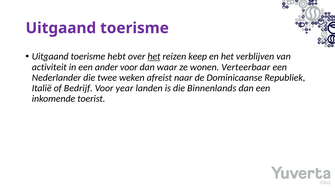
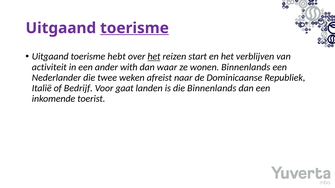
toerisme underline: none -> present (134, 28)
keep: keep -> start (198, 57)
ander voor: voor -> with (129, 67)
wonen Verteerbaar: Verteerbaar -> Binnenlands (246, 67)
year: year -> gaat (125, 88)
